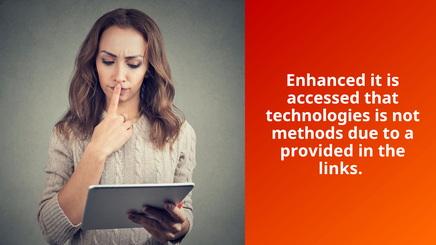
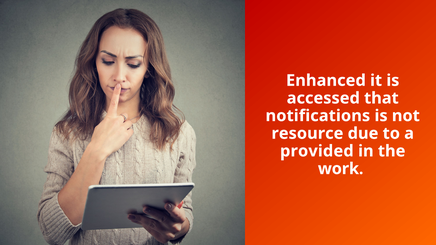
technologies: technologies -> notifications (318, 116)
methods: methods -> resource (307, 134)
links: links -> work (341, 169)
